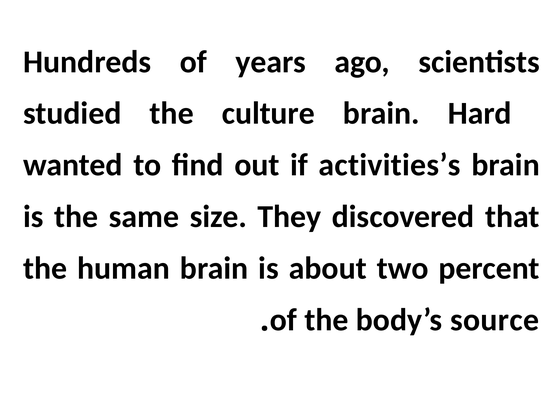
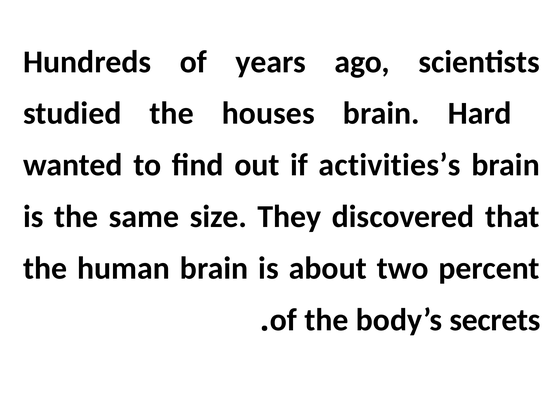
culture: culture -> houses (268, 113)
source: source -> secrets (495, 319)
